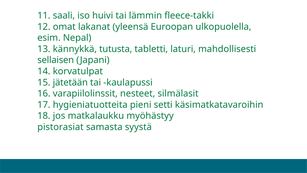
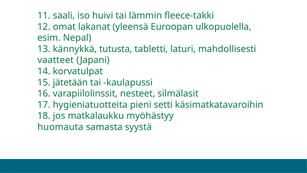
sellaisen: sellaisen -> vaatteet (56, 60)
pistorasiat: pistorasiat -> huomauta (60, 127)
